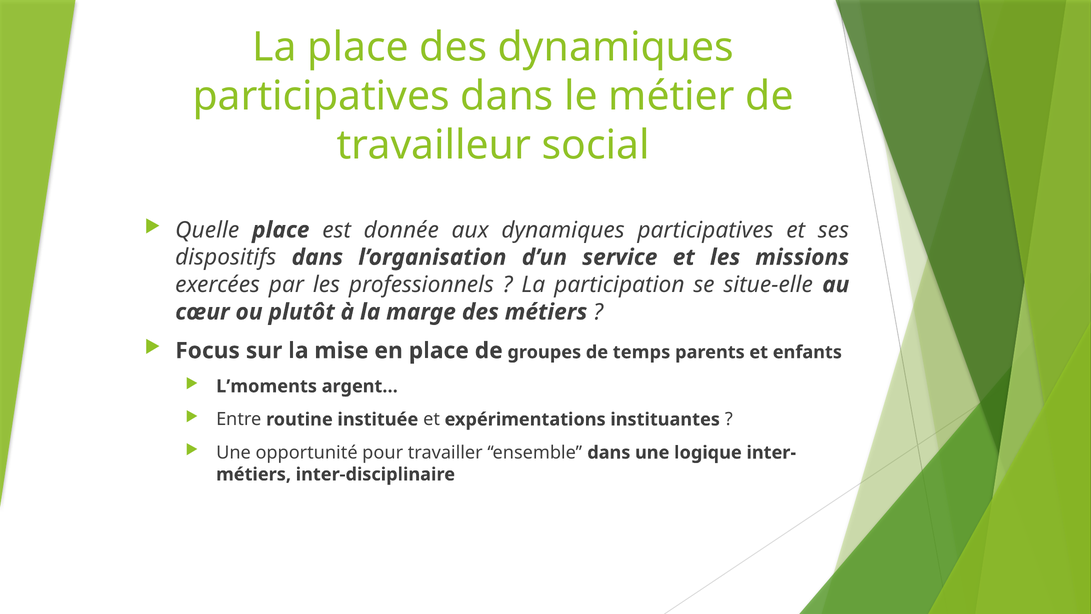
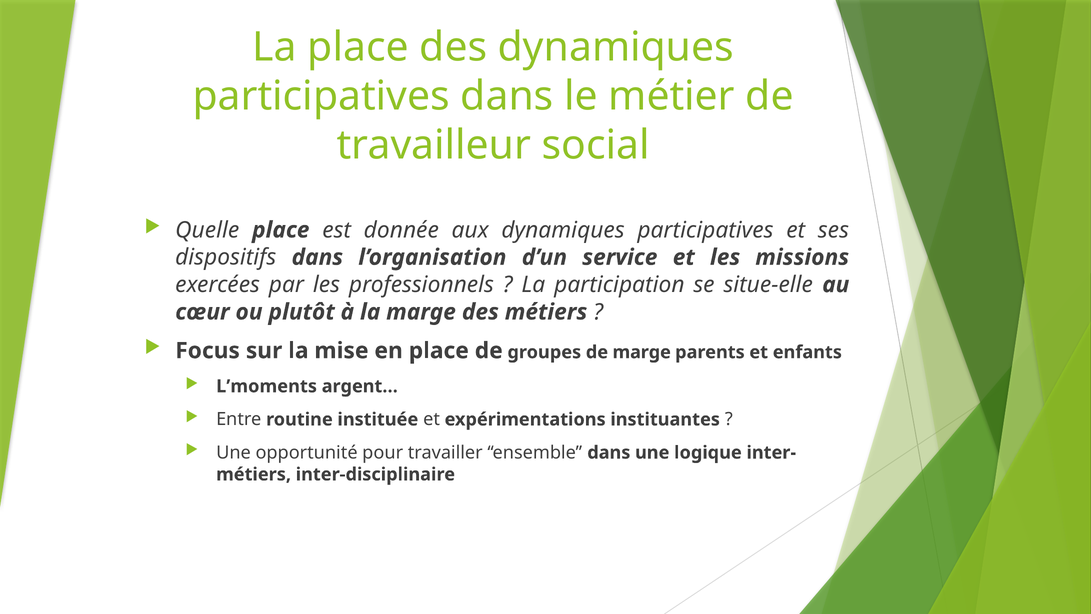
de temps: temps -> marge (642, 352)
